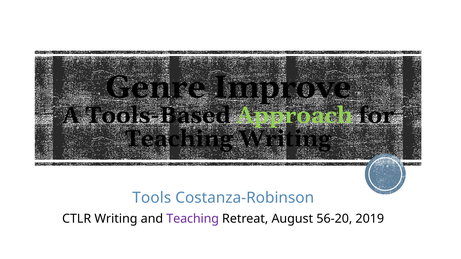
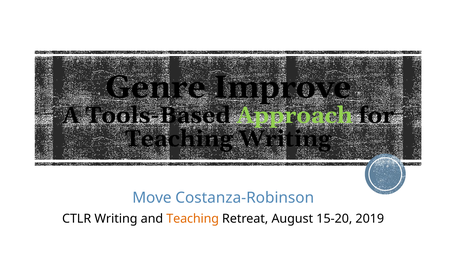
Tools: Tools -> Move (152, 198)
Teaching colour: purple -> orange (193, 219)
56-20: 56-20 -> 15-20 (334, 219)
